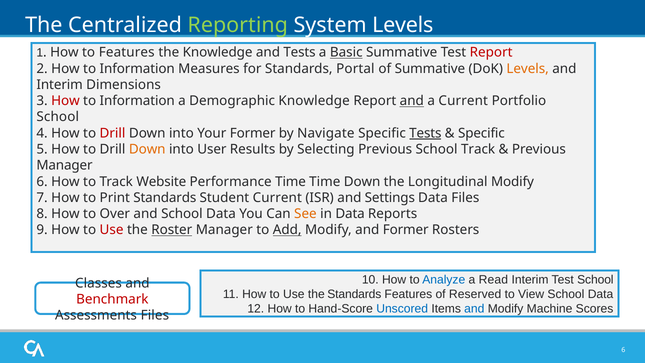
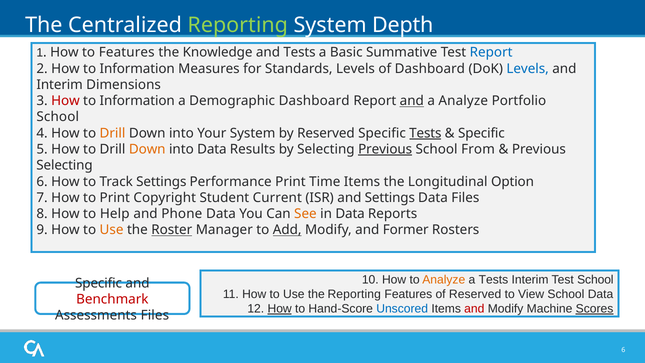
System Levels: Levels -> Depth (403, 25)
Basic underline: present -> none (346, 52)
Report colour: red -> blue (491, 52)
Standards Portal: Portal -> Levels (355, 69)
of Summative: Summative -> Dashboard (430, 69)
Levels colour: orange -> blue (528, 69)
Demographic Knowledge: Knowledge -> Dashboard (314, 101)
a Current: Current -> Analyze (463, 101)
Drill colour: red -> orange (113, 133)
Your Former: Former -> System (253, 133)
by Navigate: Navigate -> Reserved (326, 133)
into User: User -> Data (212, 149)
Previous underline: none -> present (385, 149)
School Track: Track -> From (478, 149)
Manager: Manager -> Selecting (64, 165)
Track Website: Website -> Settings (161, 182)
Performance Time: Time -> Print (290, 182)
Time Down: Down -> Items (362, 182)
Longitudinal Modify: Modify -> Option (512, 182)
Print Standards: Standards -> Copyright (165, 198)
Over: Over -> Help (115, 214)
and School: School -> Phone (182, 214)
Use colour: red -> orange (112, 230)
Analyze colour: blue -> orange (444, 280)
a Read: Read -> Tests (493, 280)
Classes: Classes -> Specific (99, 283)
the Standards: Standards -> Reporting (354, 294)
How underline: none -> present (280, 309)
and colour: blue -> red (474, 309)
Scores underline: none -> present (595, 309)
